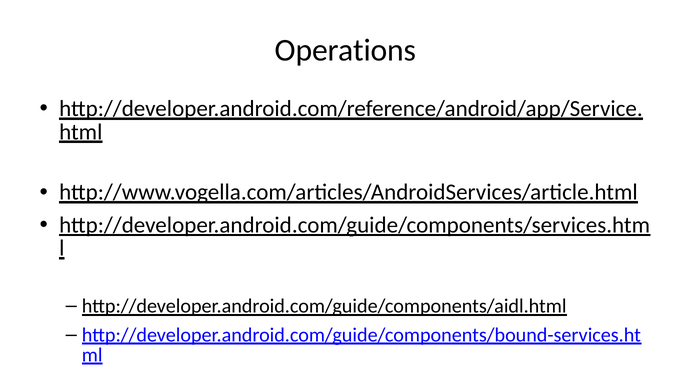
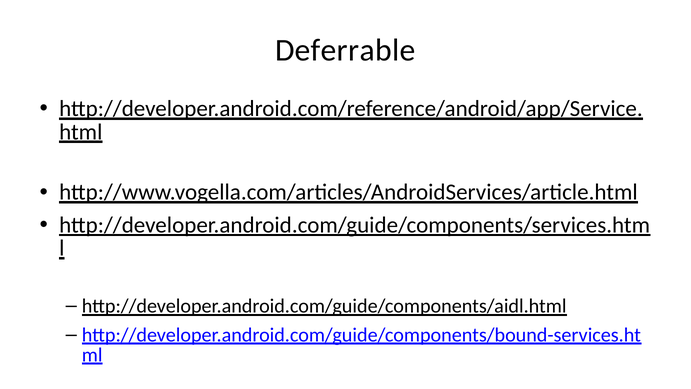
Operations: Operations -> Deferrable (345, 50)
